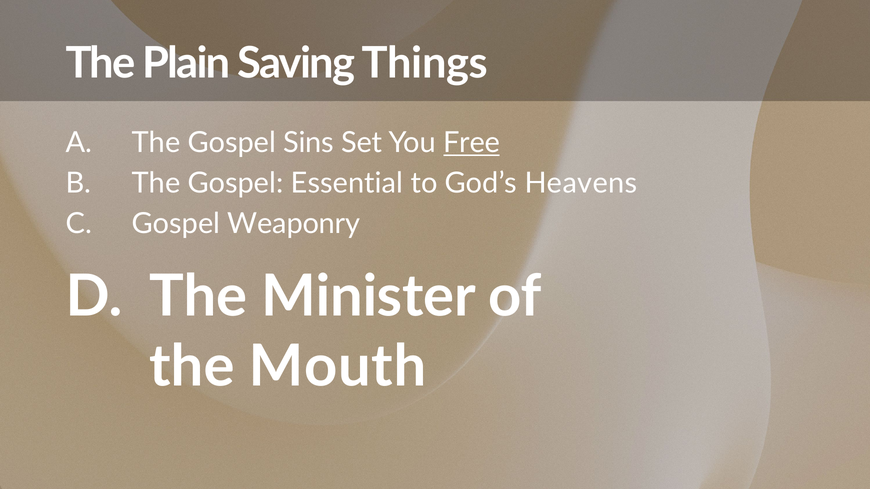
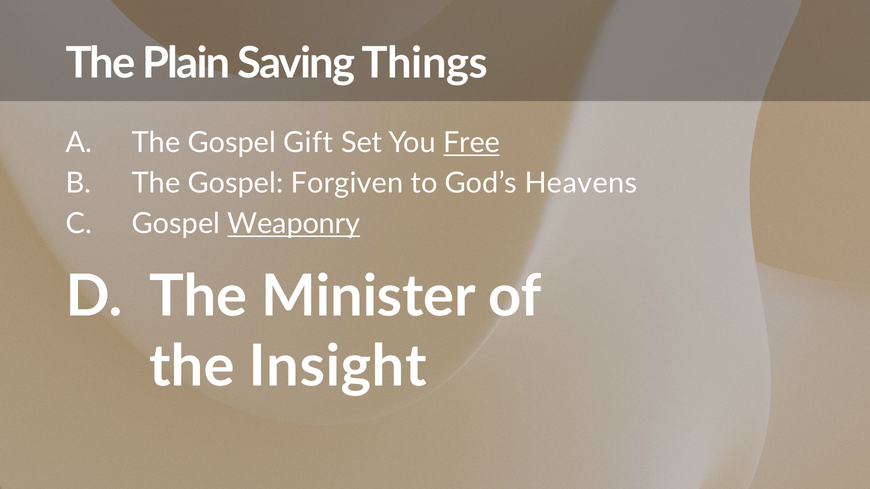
Sins: Sins -> Gift (308, 143)
Essential: Essential -> Forgiven (347, 183)
Weaponry underline: none -> present (294, 224)
Mouth: Mouth -> Insight (338, 367)
